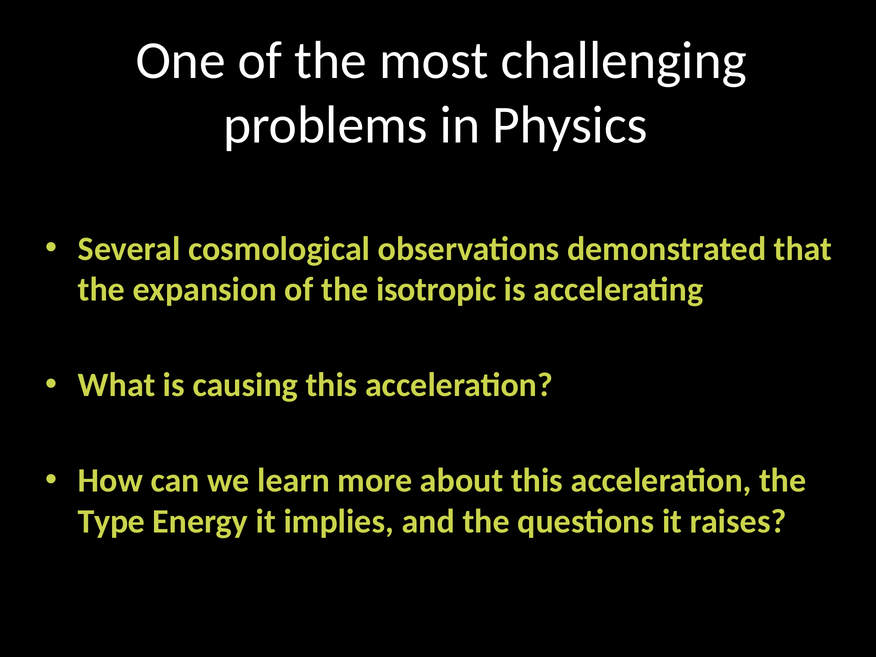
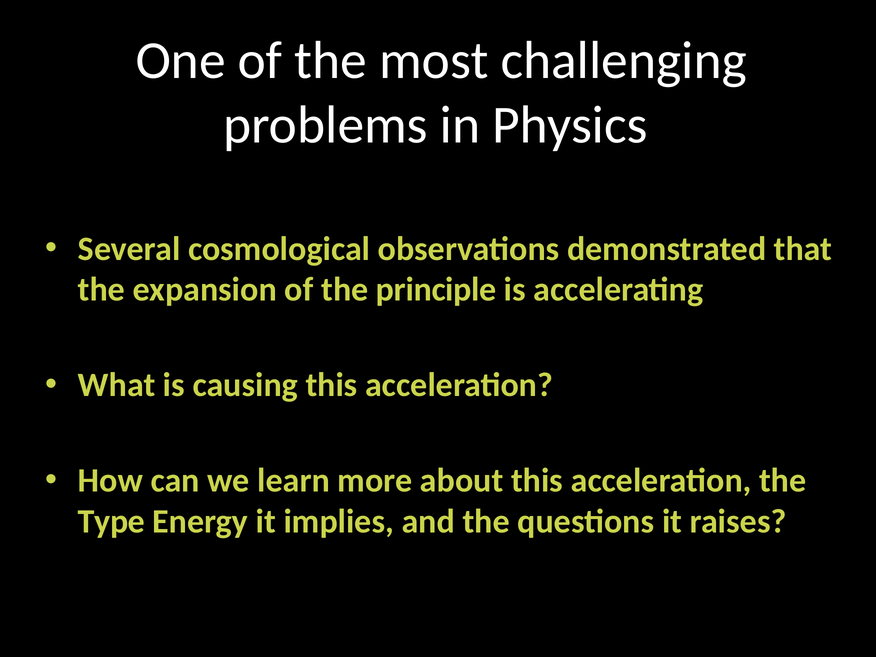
isotropic: isotropic -> principle (436, 290)
